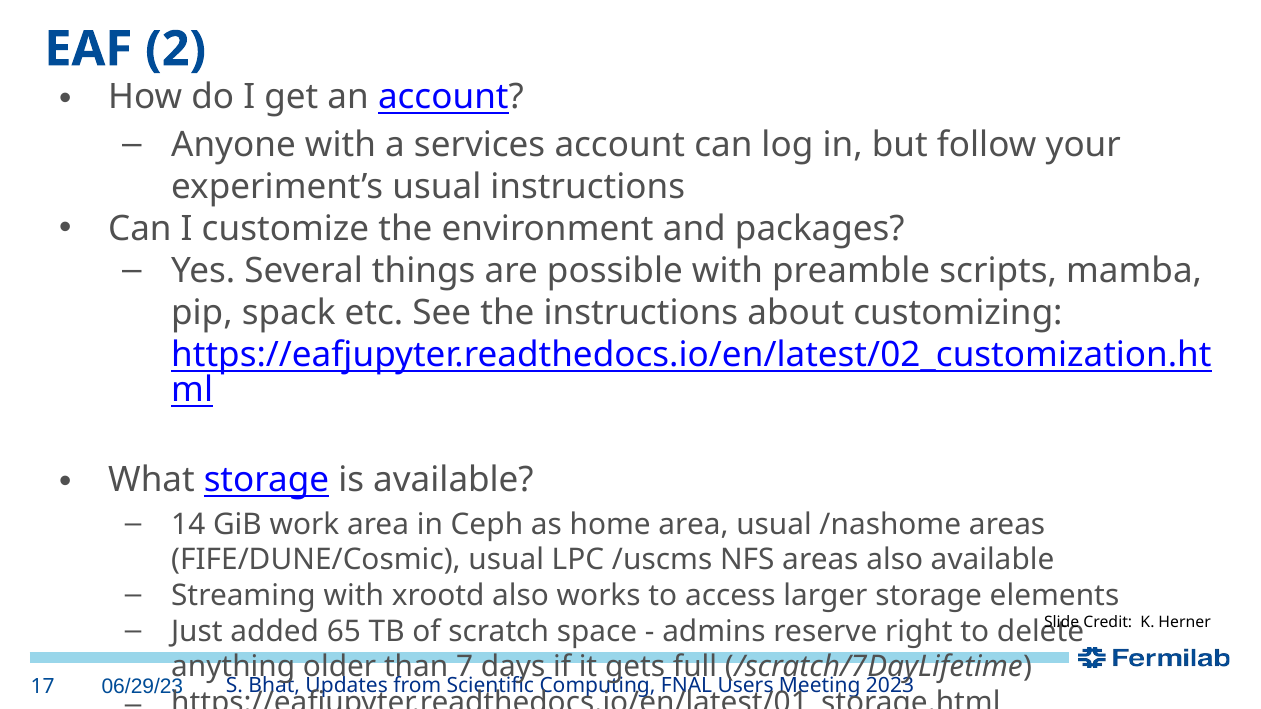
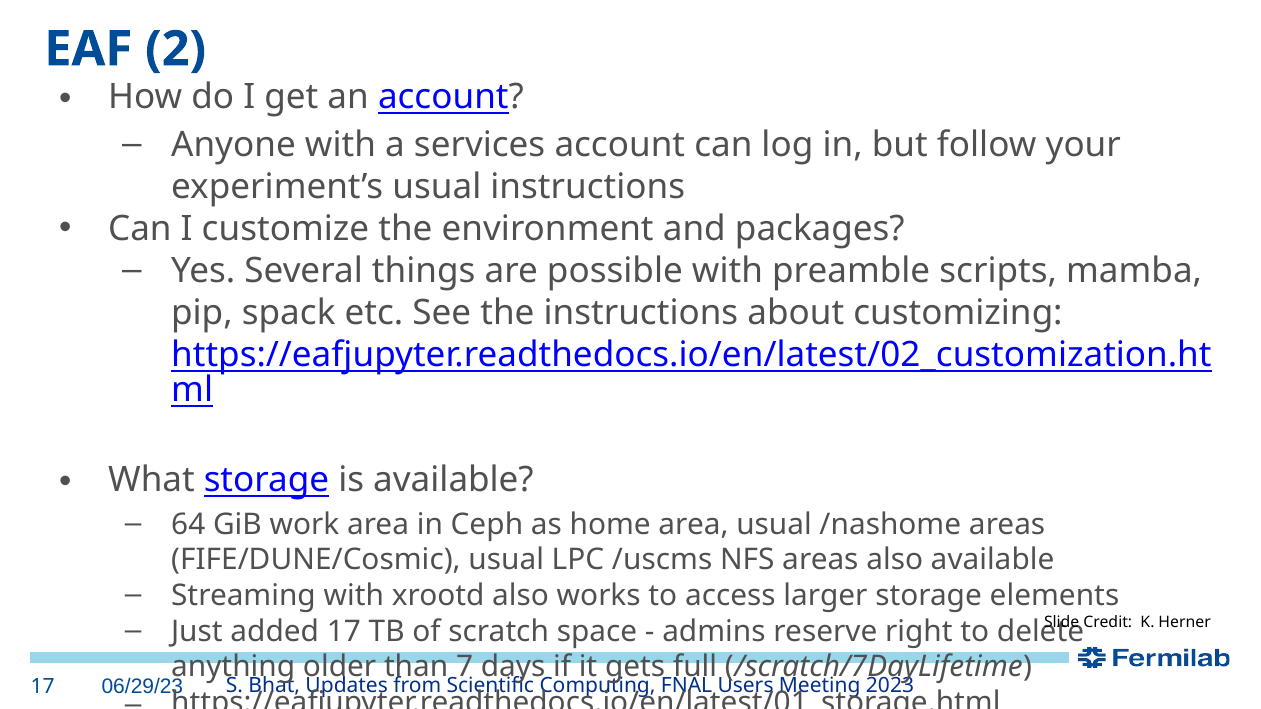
14: 14 -> 64 (188, 524)
added 65: 65 -> 17 (344, 632)
